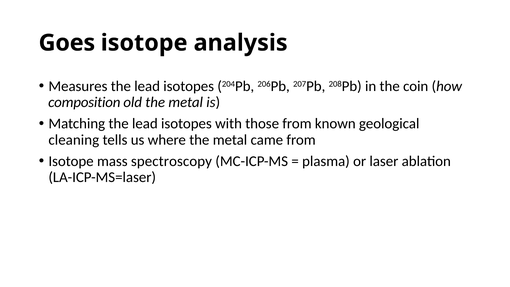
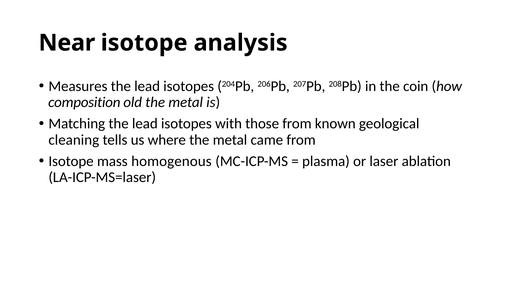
Goes: Goes -> Near (67, 43)
spectroscopy: spectroscopy -> homogenous (171, 161)
